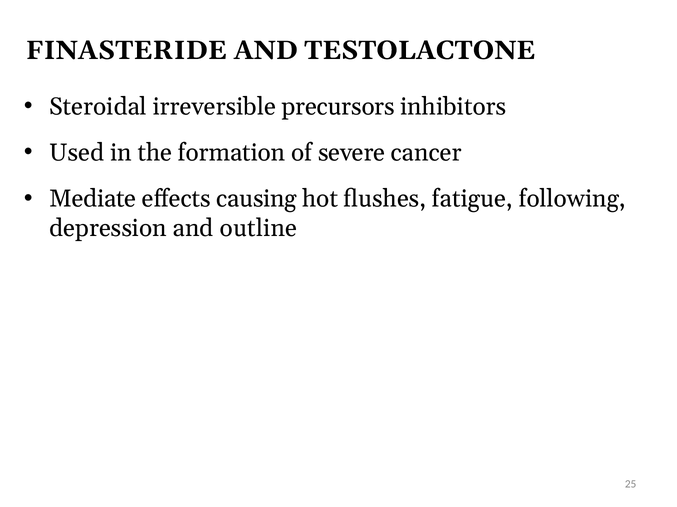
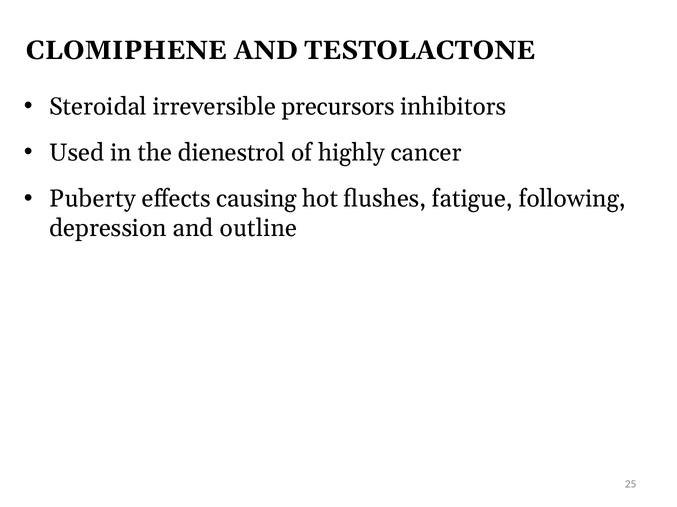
FINASTERIDE: FINASTERIDE -> CLOMIPHENE (126, 50)
formation: formation -> dienestrol (232, 153)
severe: severe -> highly (352, 153)
Mediate: Mediate -> Puberty (93, 199)
